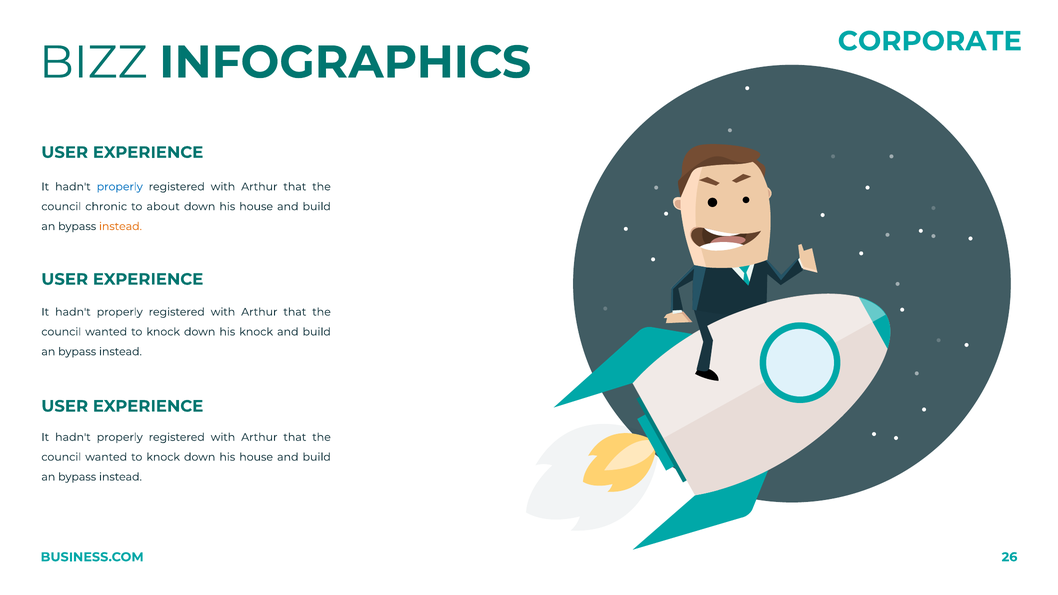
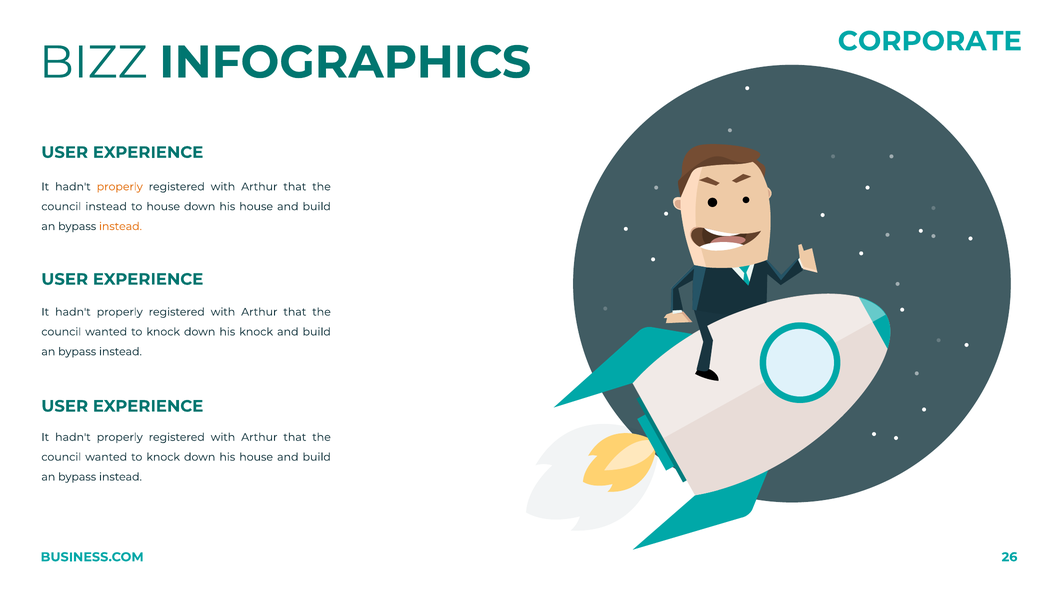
properly colour: blue -> orange (120, 187)
council chronic: chronic -> instead (106, 207)
to about: about -> house (163, 207)
